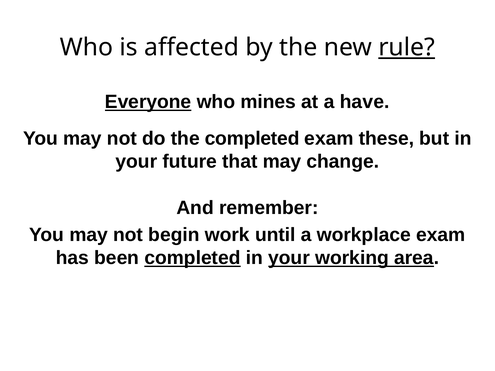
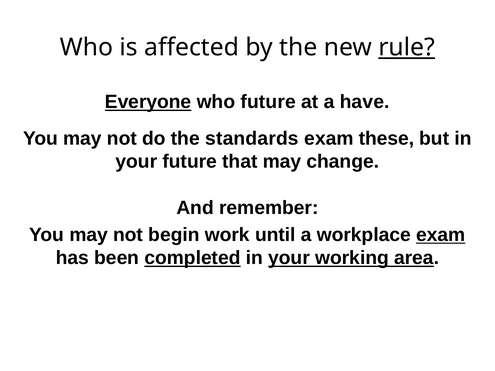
who mines: mines -> future (268, 102)
the completed: completed -> standards (252, 139)
exam underline: none -> present (441, 235)
